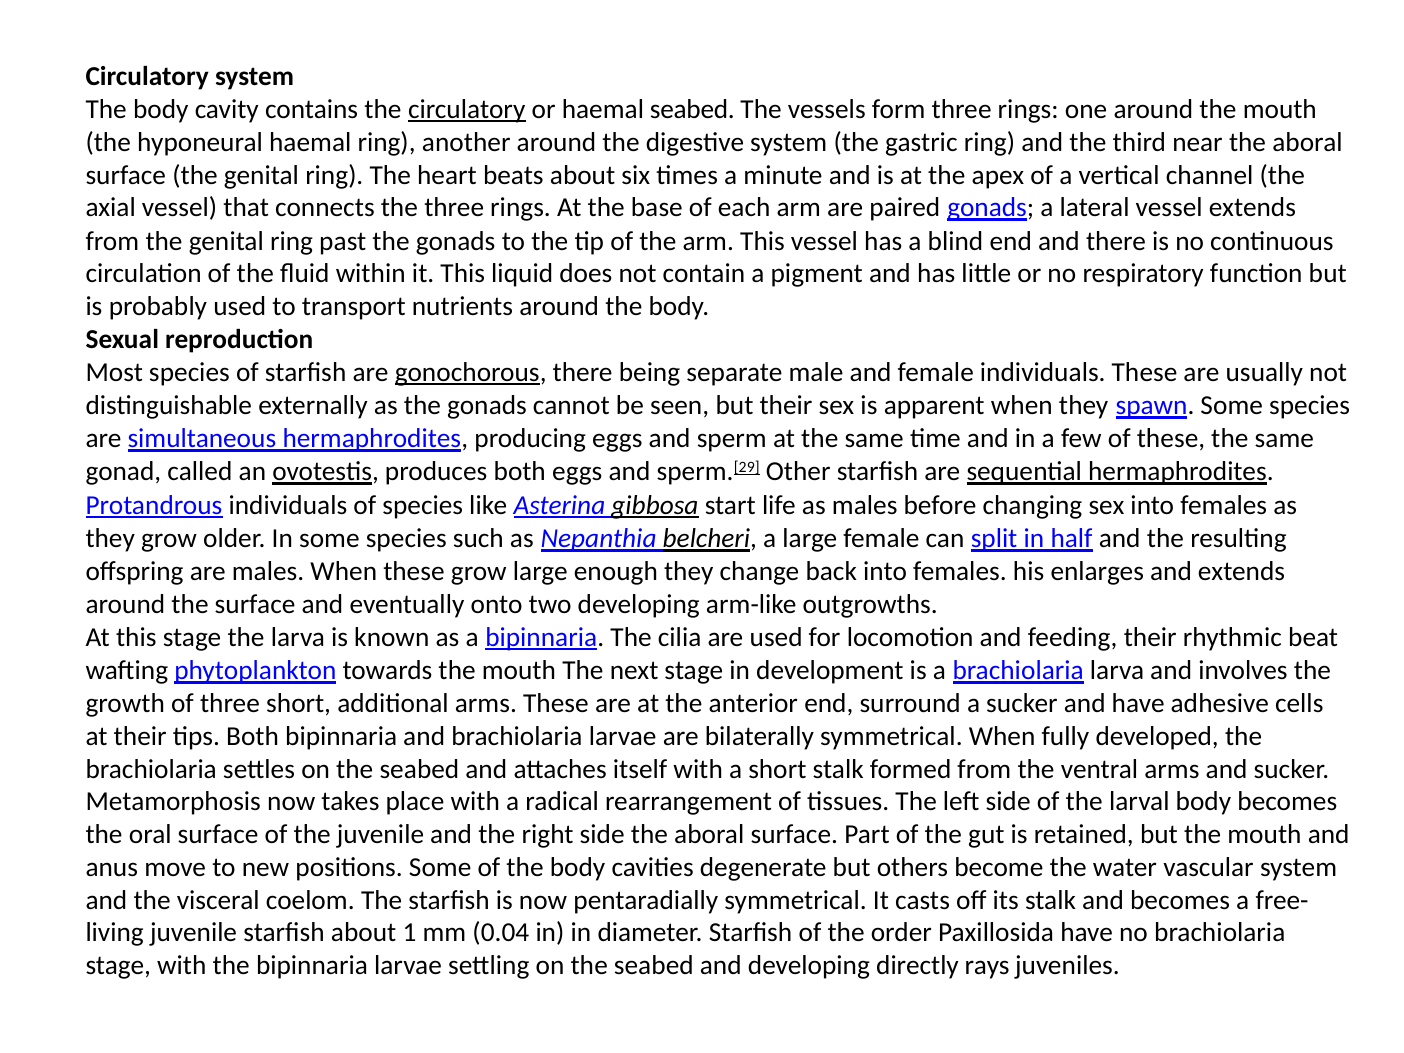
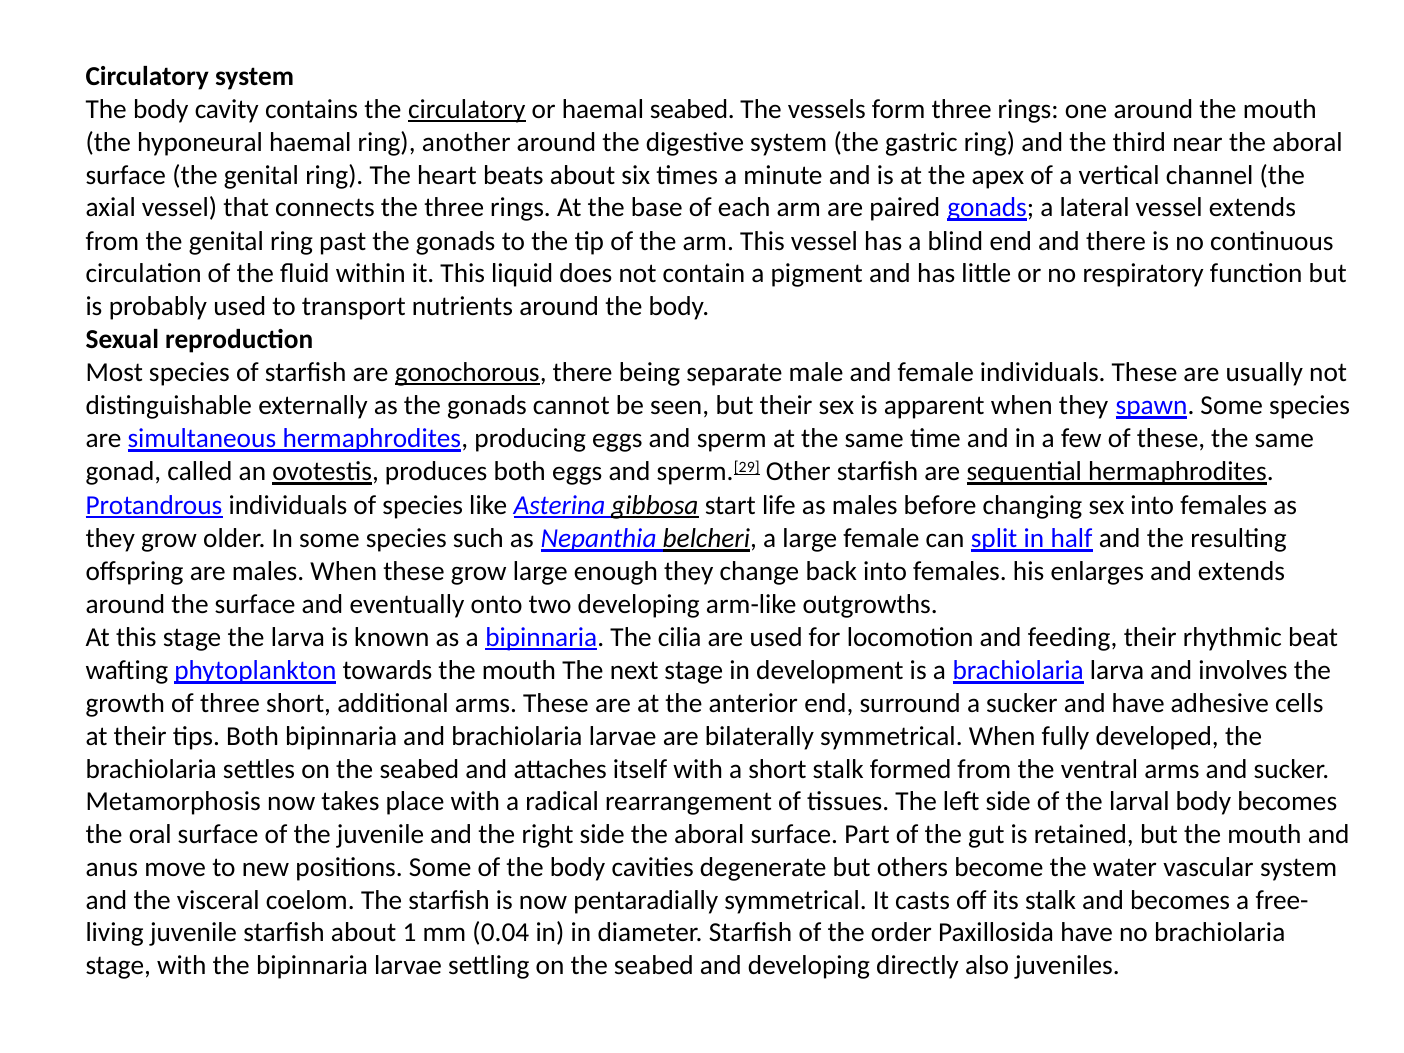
rays: rays -> also (987, 966)
